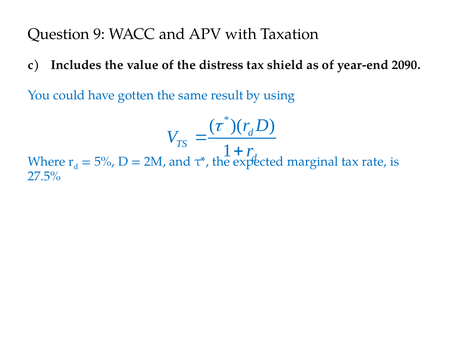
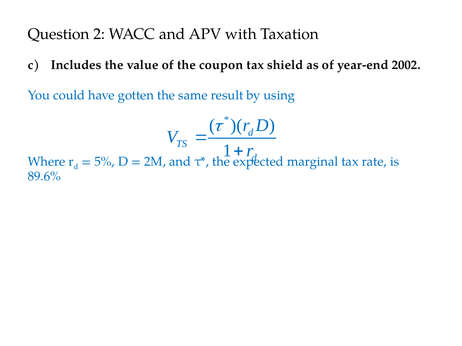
9: 9 -> 2 (99, 34)
distress: distress -> coupon (221, 65)
2090: 2090 -> 2002 (406, 65)
27.5%: 27.5% -> 89.6% (44, 176)
